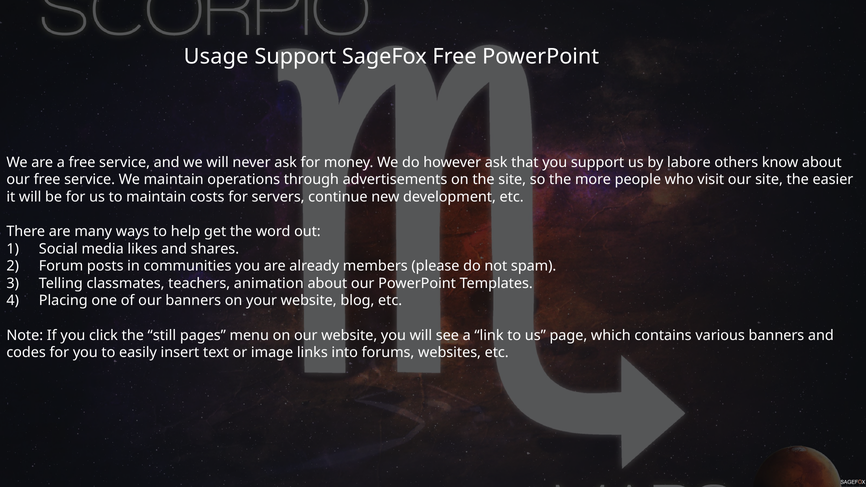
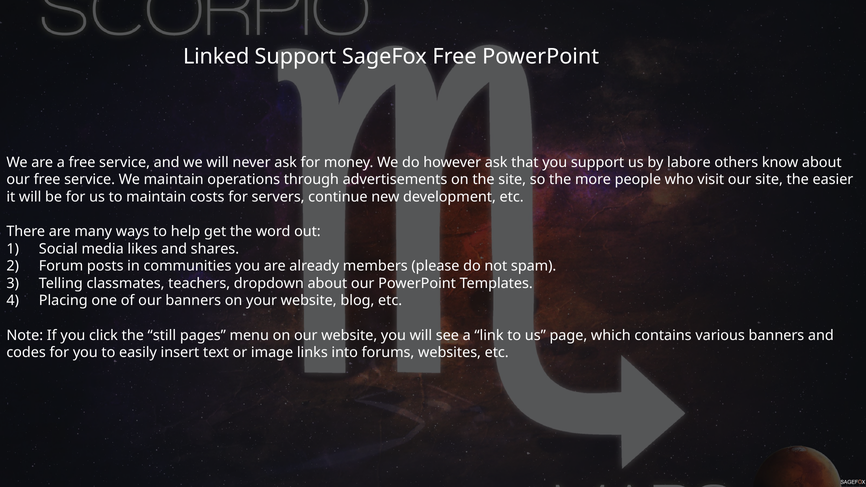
Usage: Usage -> Linked (216, 57)
animation: animation -> dropdown (269, 283)
